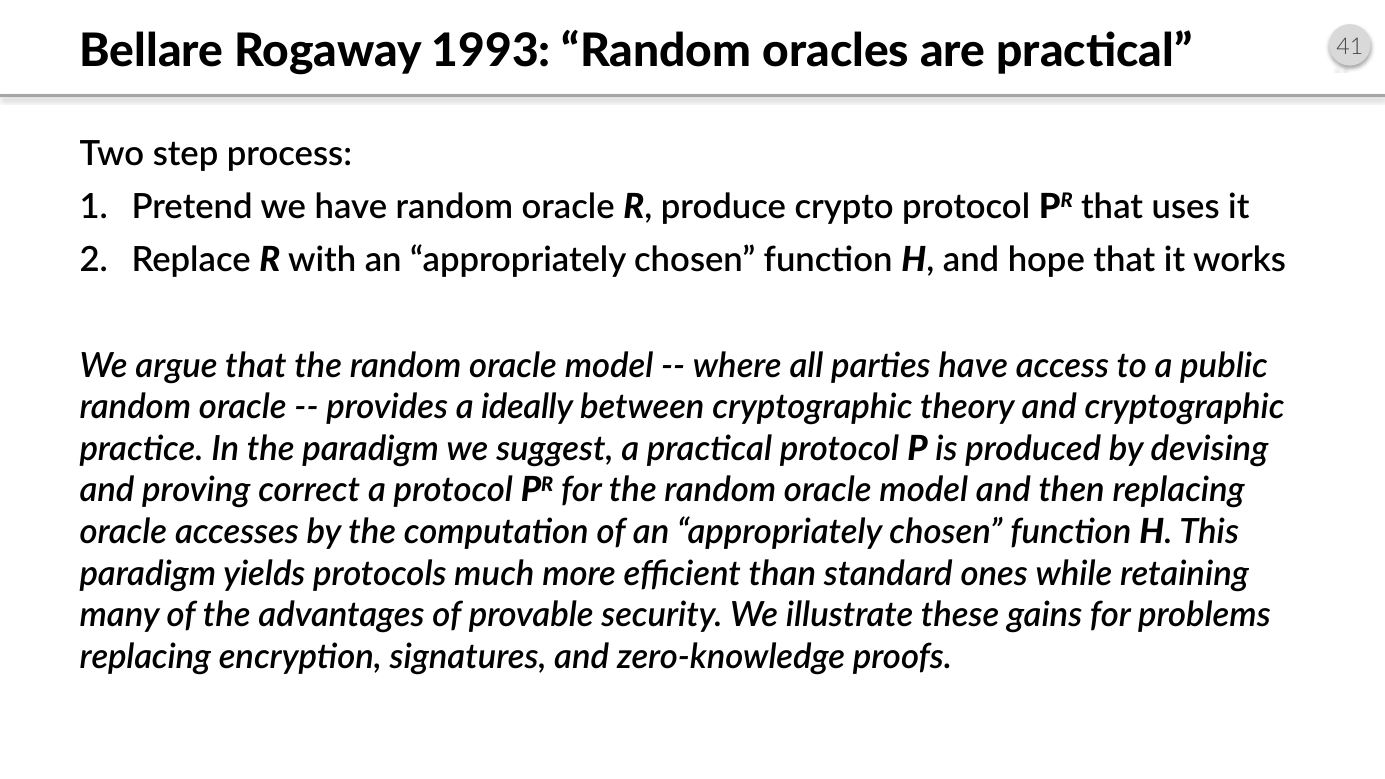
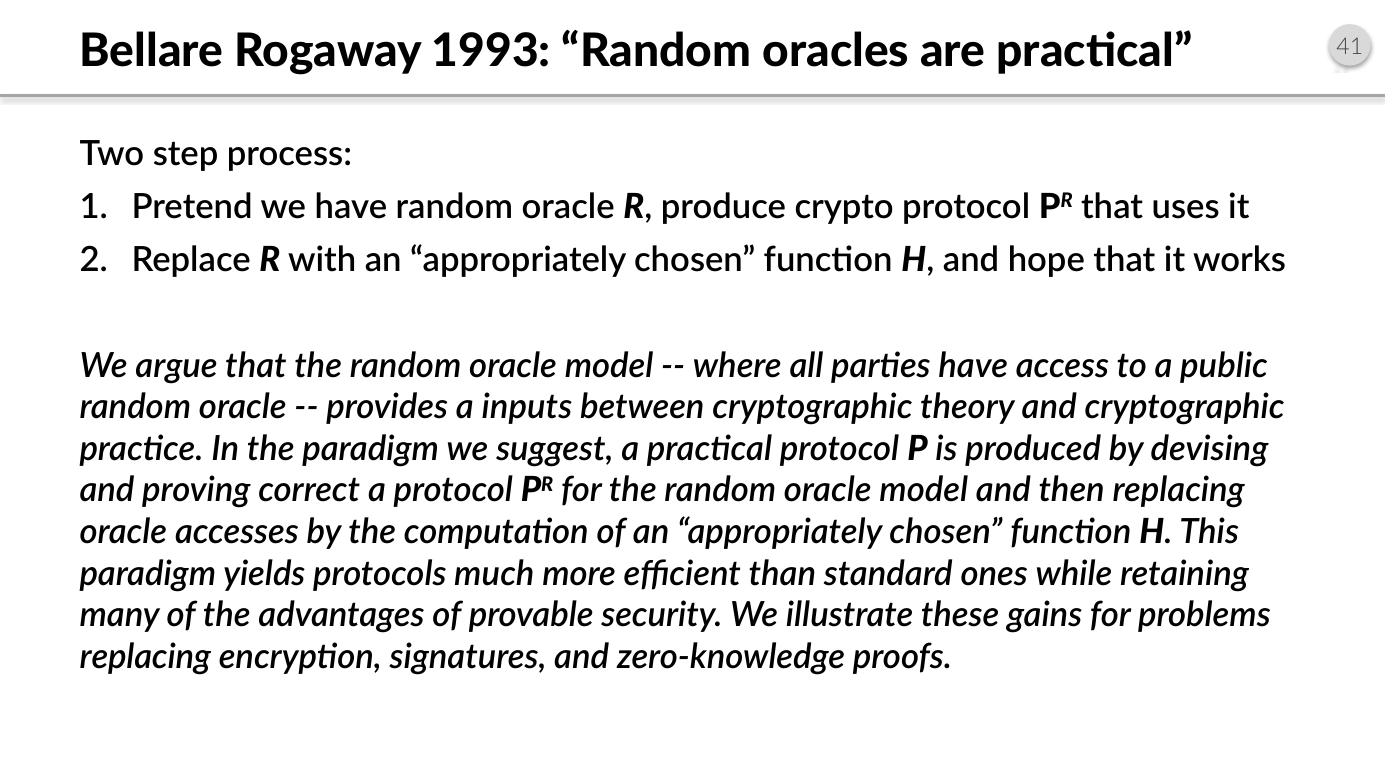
ideally: ideally -> inputs (527, 407)
